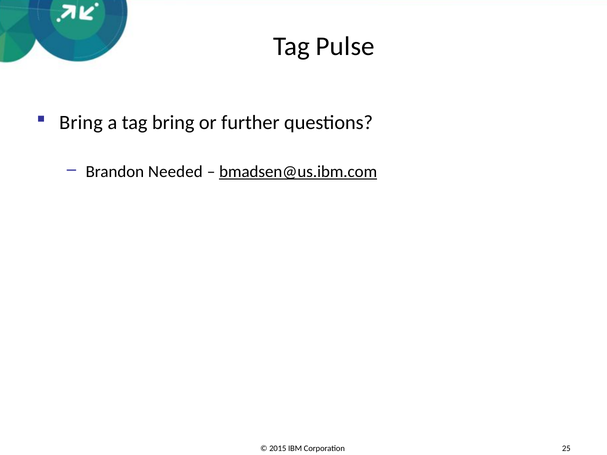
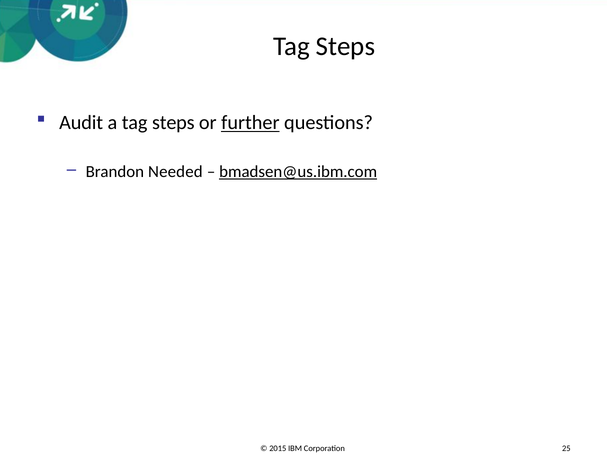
Pulse: Pulse -> Steps (346, 46)
Bring: Bring -> Audit (81, 123)
a tag bring: bring -> steps (173, 123)
further underline: none -> present (250, 123)
